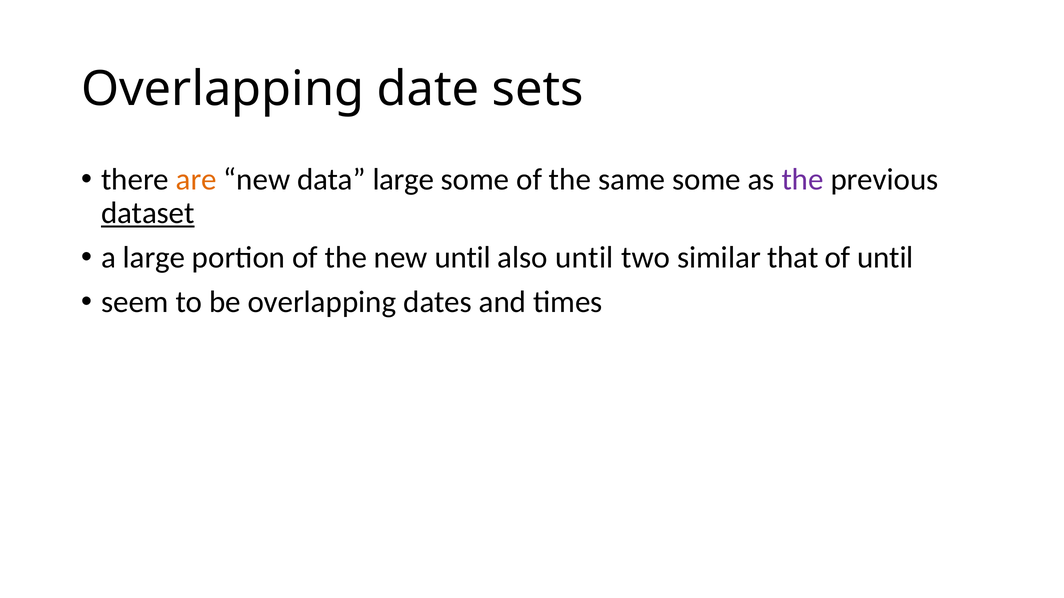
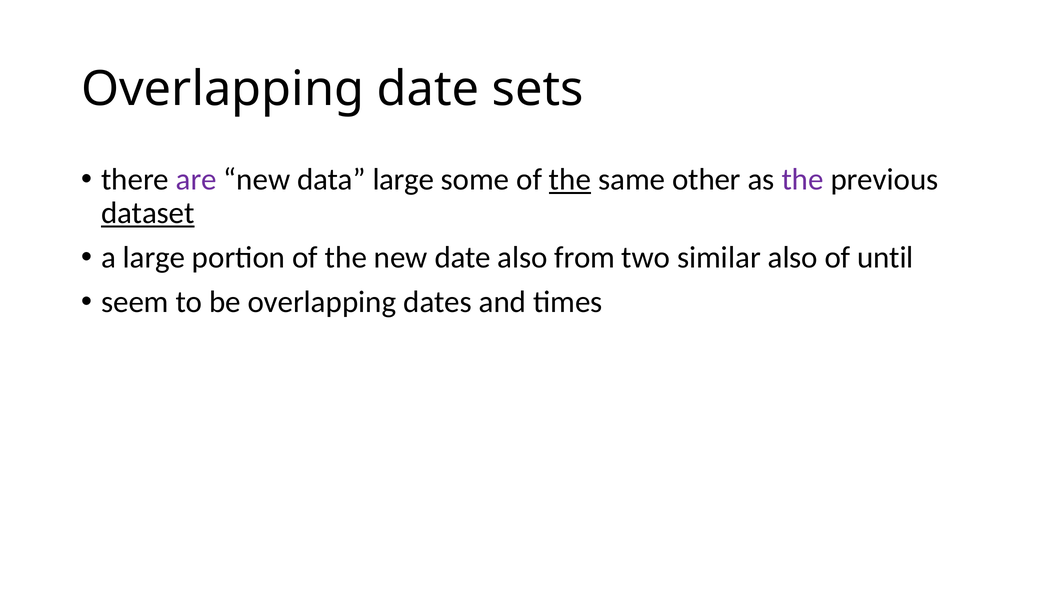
are colour: orange -> purple (196, 180)
the underline: none -> present (570, 180)
same some: some -> other (706, 180)
new until: until -> date (463, 258)
also until: until -> from (585, 258)
similar that: that -> also (793, 258)
